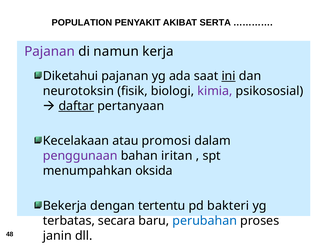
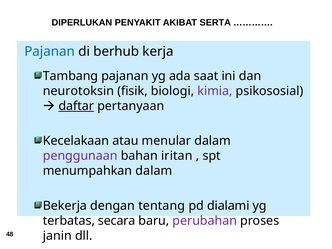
POPULATION: POPULATION -> DIPERLUKAN (82, 23)
Pajanan colour: purple -> blue (50, 51)
namun: namun -> berhub (116, 51)
Diketahui: Diketahui -> Tambang (71, 76)
ini underline: present -> none (229, 76)
promosi: promosi -> menular (166, 141)
menumpahkan oksida: oksida -> dalam (154, 171)
tertentu: tertentu -> tentang (162, 206)
bakteri: bakteri -> dialami (228, 206)
perubahan colour: blue -> purple (205, 221)
